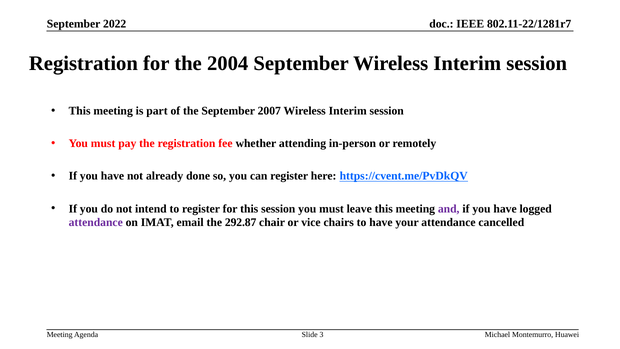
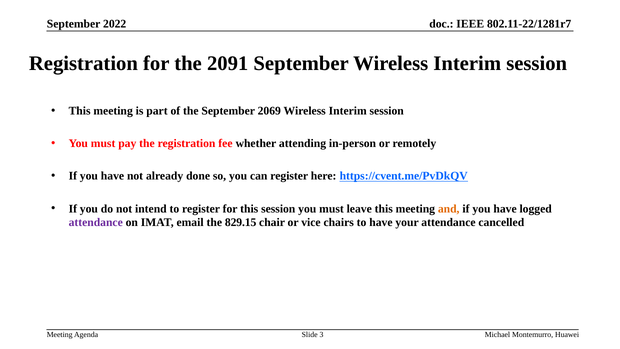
2004: 2004 -> 2091 (228, 63)
2007: 2007 -> 2069 (269, 111)
and colour: purple -> orange (449, 209)
292.87: 292.87 -> 829.15 (241, 222)
